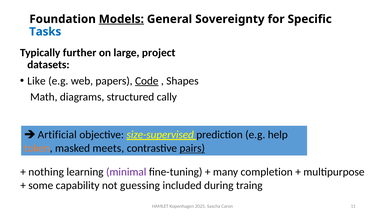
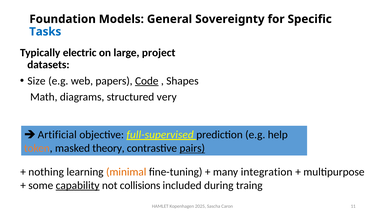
Models underline: present -> none (121, 19)
further: further -> electric (80, 53)
Like: Like -> Size (36, 81)
cally: cally -> very (167, 97)
size-supervised: size-supervised -> full-supervised (160, 135)
meets: meets -> theory (108, 149)
minimal colour: purple -> orange (126, 172)
completion: completion -> integration (267, 172)
capability underline: none -> present (78, 186)
guessing: guessing -> collisions (140, 186)
